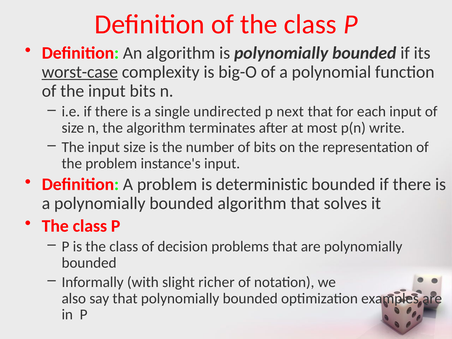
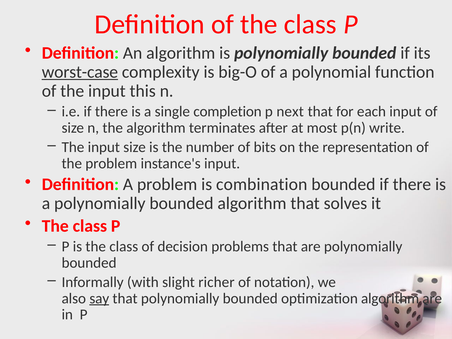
input bits: bits -> this (143, 91)
undirected: undirected -> completion (228, 112)
deterministic: deterministic -> combination (262, 185)
say underline: none -> present (99, 298)
optimization examples: examples -> algorithm (390, 298)
